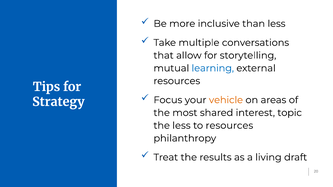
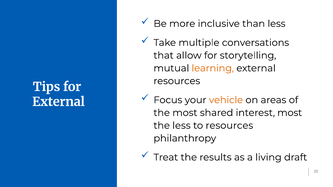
learning colour: blue -> orange (213, 68)
Strategy: Strategy -> External (58, 102)
interest topic: topic -> most (290, 113)
